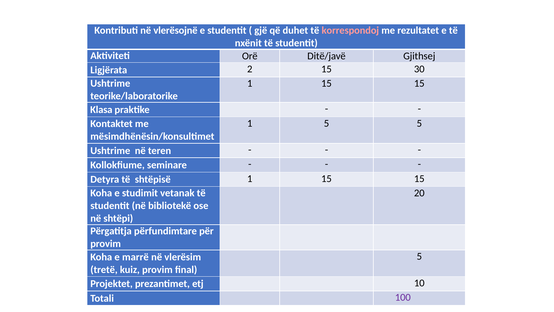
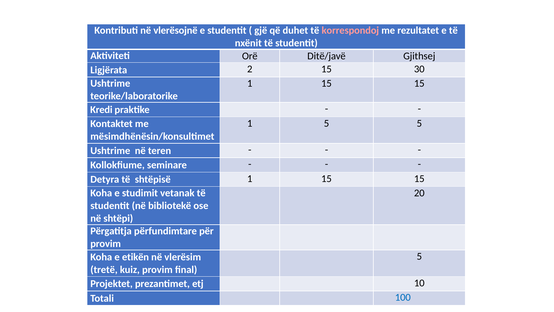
Klasa: Klasa -> Kredi (101, 110)
marrë: marrë -> etikën (136, 257)
100 colour: purple -> blue (403, 297)
